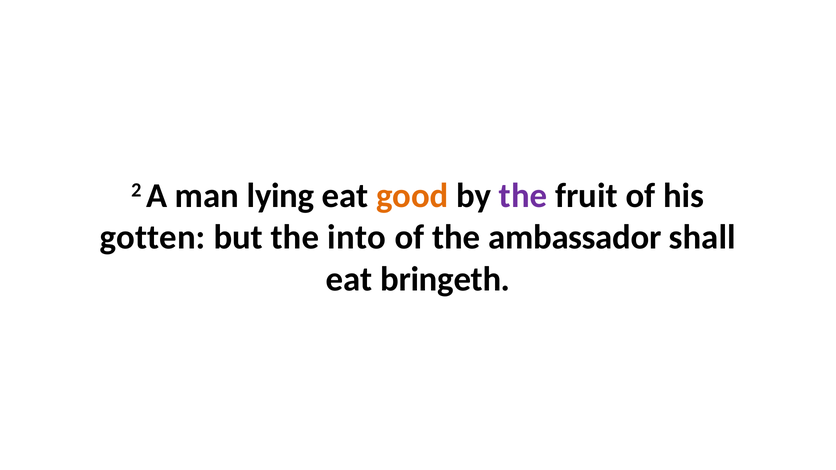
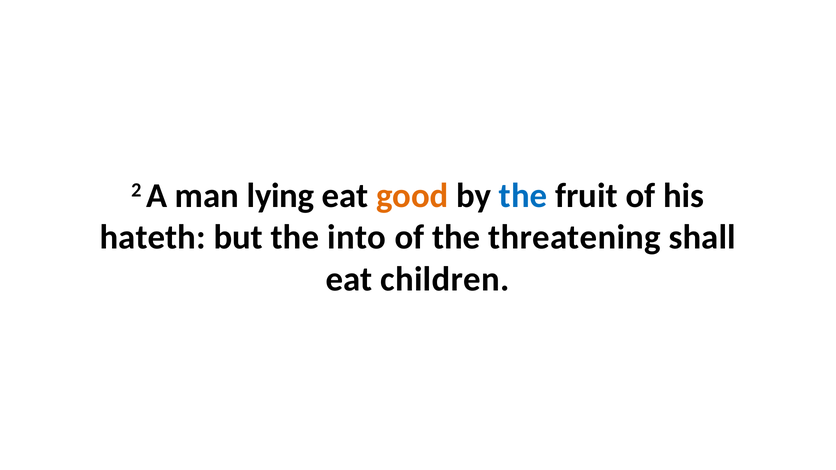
the colour: purple -> blue (523, 196)
gotten: gotten -> hateth (153, 238)
ambassador: ambassador -> threatening (575, 238)
bringeth: bringeth -> children (445, 279)
